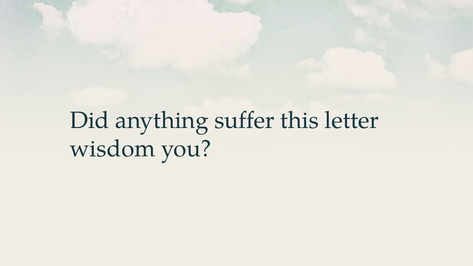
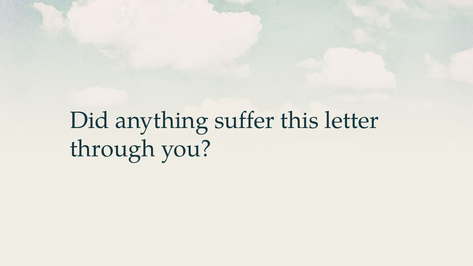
wisdom: wisdom -> through (113, 149)
